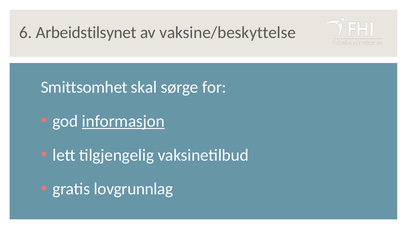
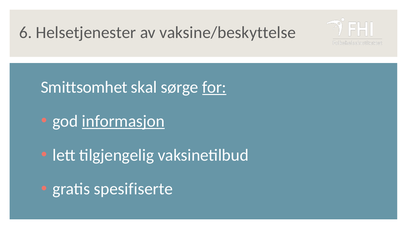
Arbeidstilsynet: Arbeidstilsynet -> Helsetjenester (86, 33)
for underline: none -> present (214, 87)
lovgrunnlag: lovgrunnlag -> spesifiserte (133, 189)
